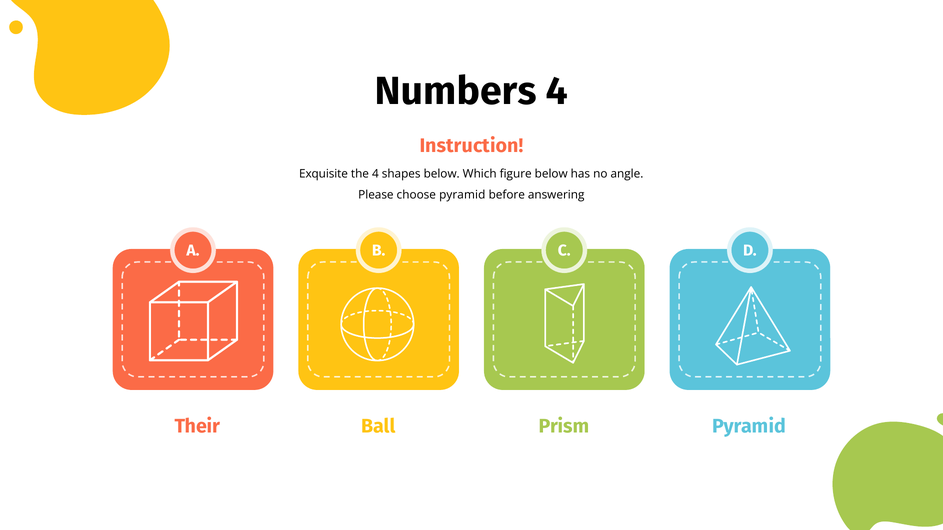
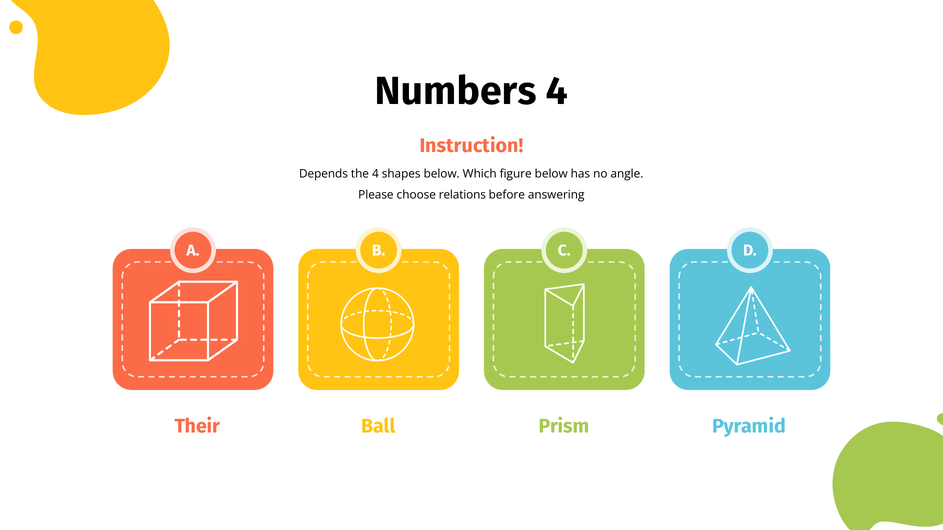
Exquisite: Exquisite -> Depends (323, 174)
choose pyramid: pyramid -> relations (462, 195)
